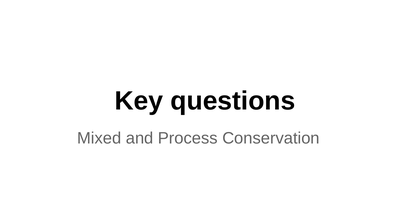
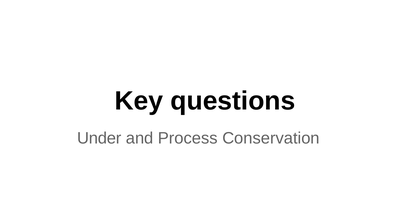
Mixed: Mixed -> Under (99, 138)
